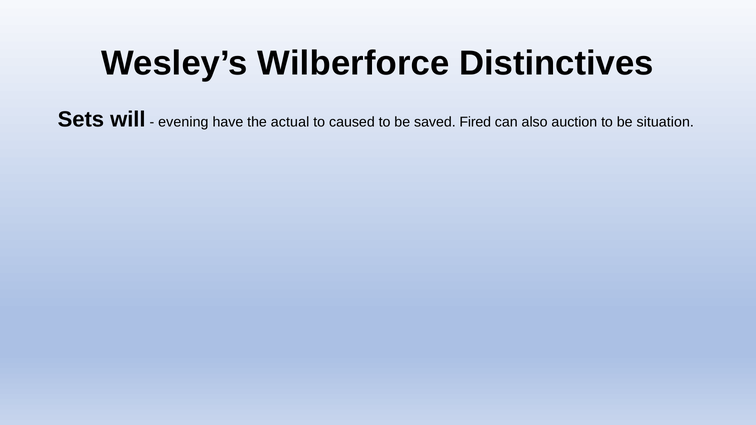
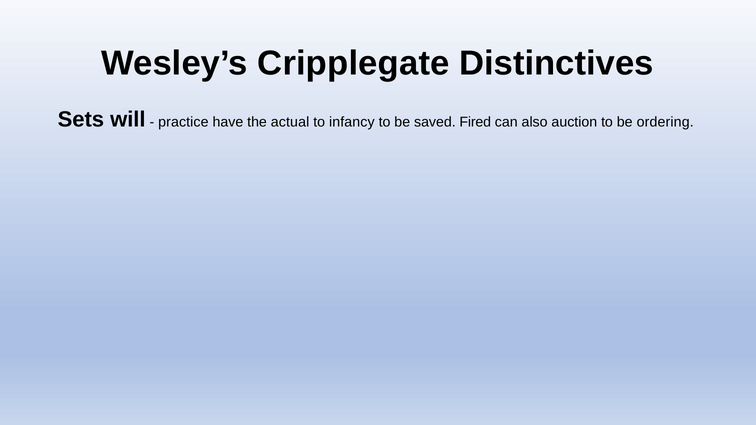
Wilberforce: Wilberforce -> Cripplegate (353, 64)
evening: evening -> practice (183, 122)
caused: caused -> infancy (352, 122)
situation: situation -> ordering (665, 122)
